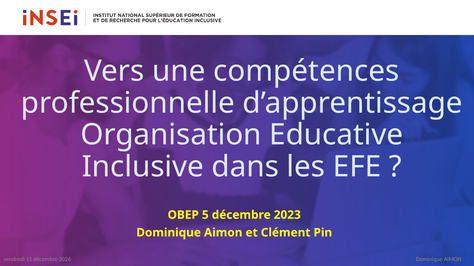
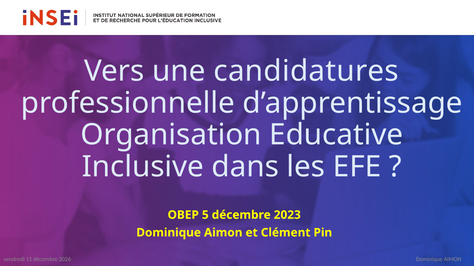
compétences: compétences -> candidatures (306, 71)
